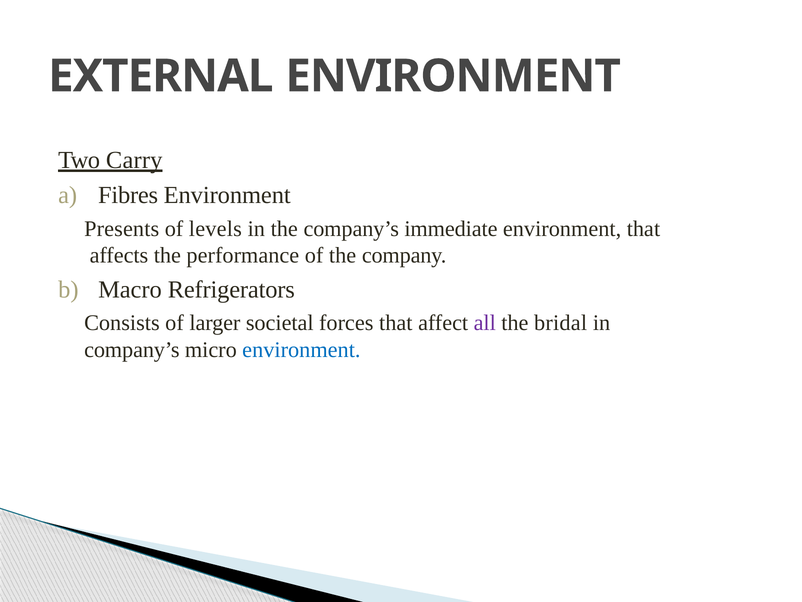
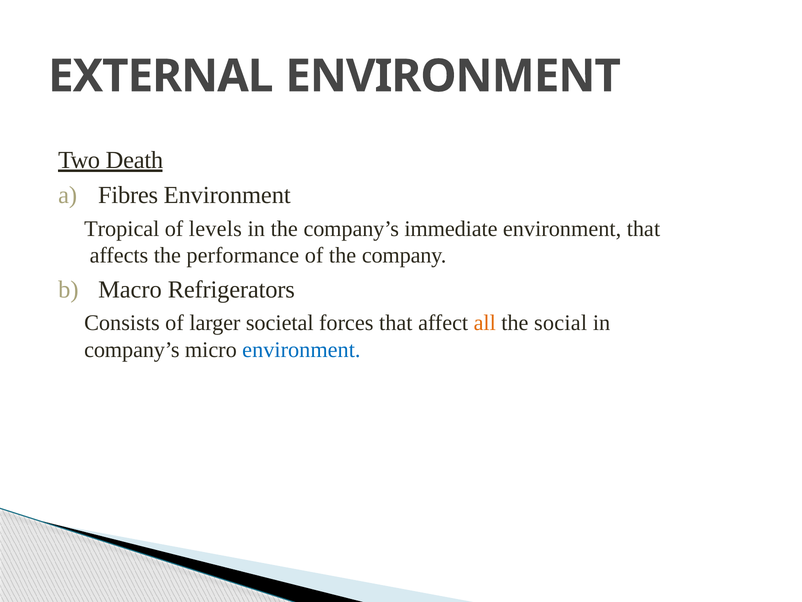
Carry: Carry -> Death (134, 160)
Presents: Presents -> Tropical (122, 229)
all colour: purple -> orange (485, 323)
bridal: bridal -> social (561, 323)
